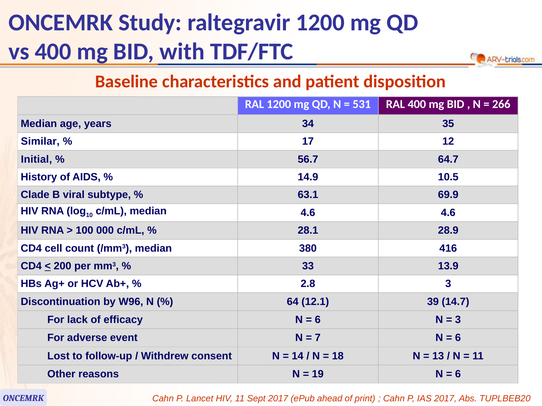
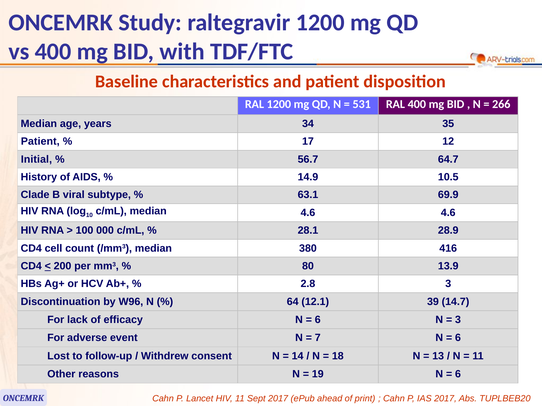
Similar: Similar -> Patient (40, 142)
33: 33 -> 80 (308, 266)
